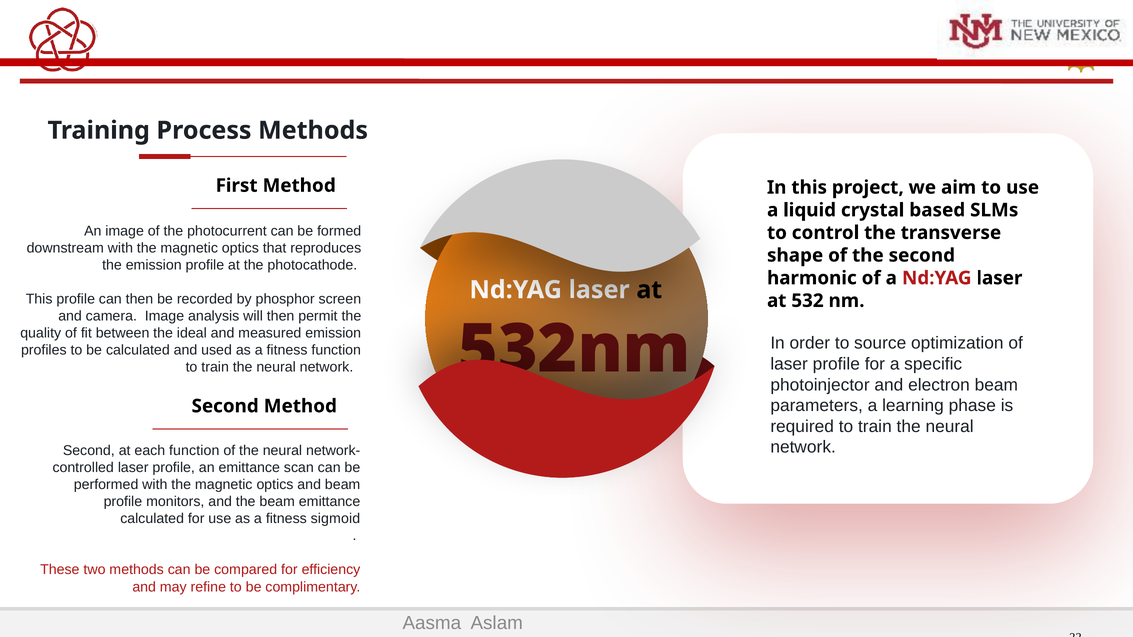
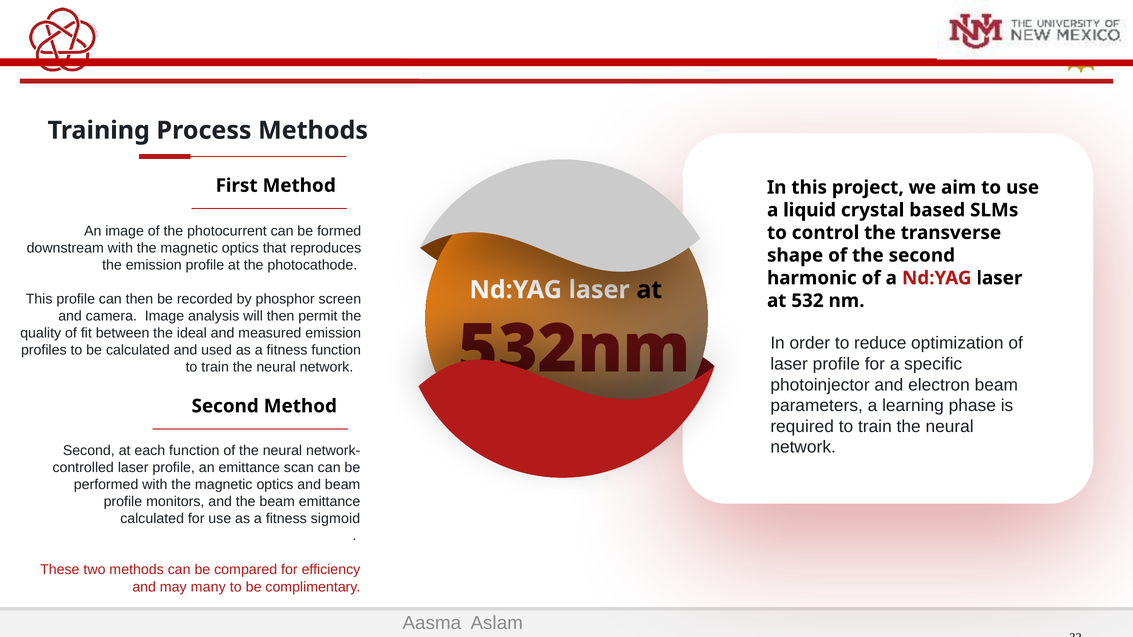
source: source -> reduce (880, 343)
refine: refine -> many (208, 587)
